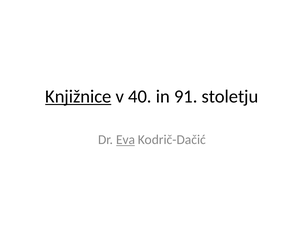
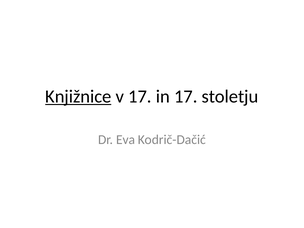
v 40: 40 -> 17 (140, 97)
in 91: 91 -> 17 (186, 97)
Eva underline: present -> none (126, 140)
